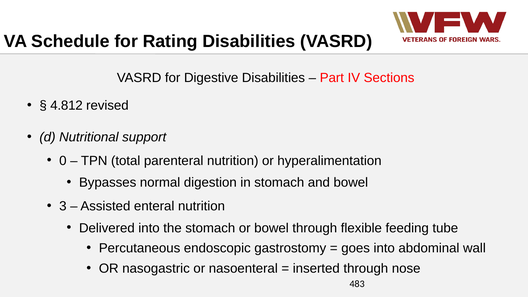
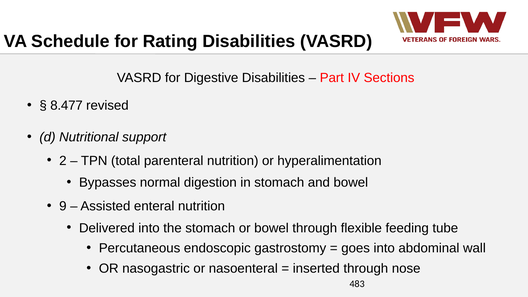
4.812: 4.812 -> 8.477 (67, 105)
0: 0 -> 2 (63, 161)
3: 3 -> 9 (63, 206)
